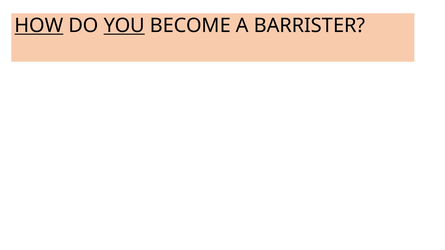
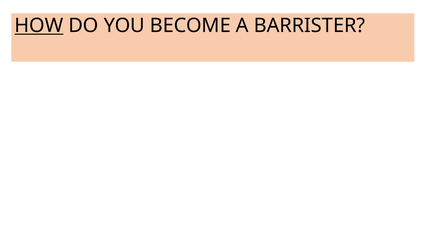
YOU underline: present -> none (124, 26)
